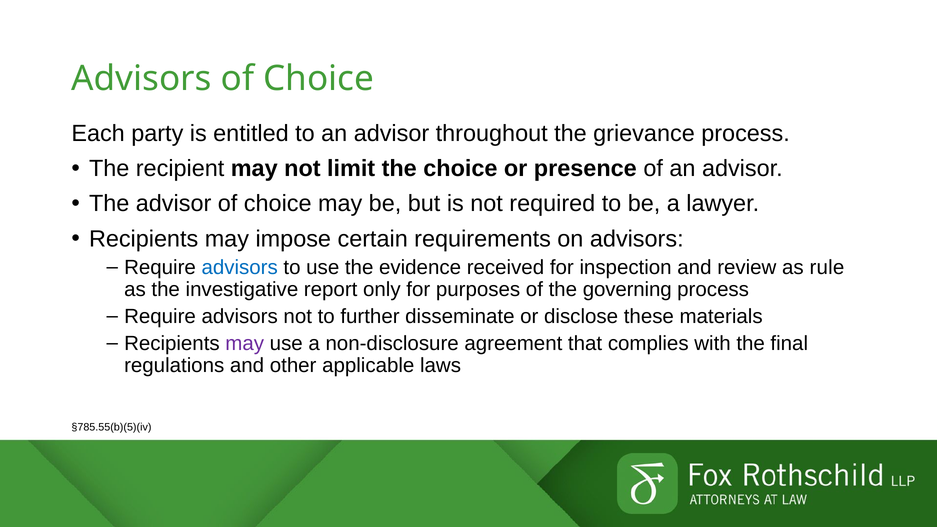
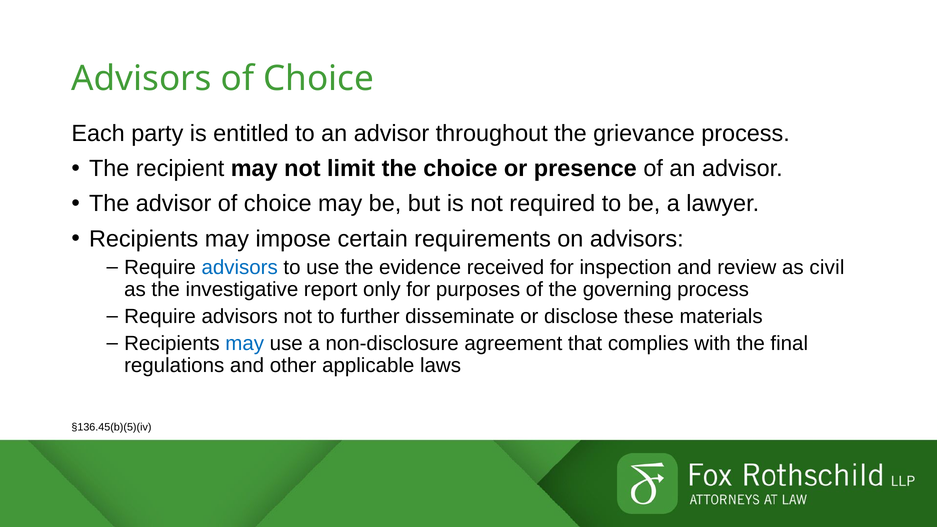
rule: rule -> civil (827, 267)
may colour: purple -> blue (245, 344)
§785.55(b)(5)(iv: §785.55(b)(5)(iv -> §136.45(b)(5)(iv (111, 427)
